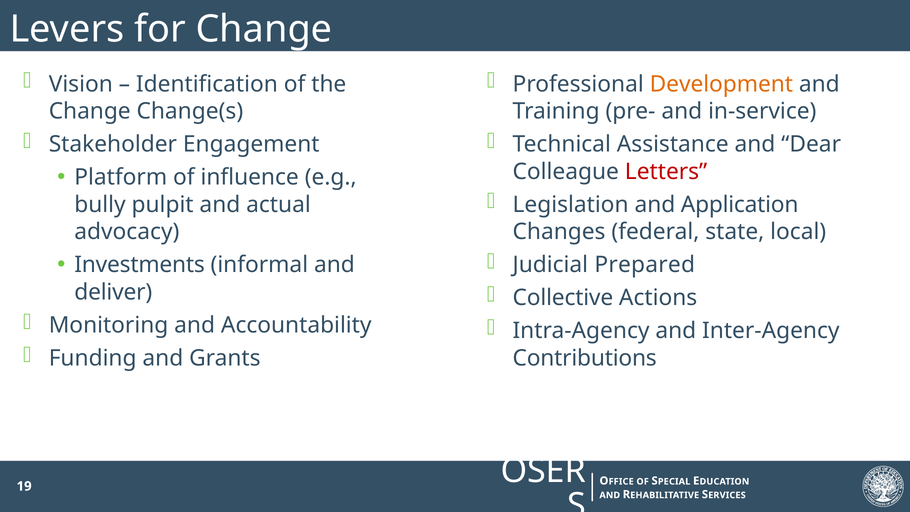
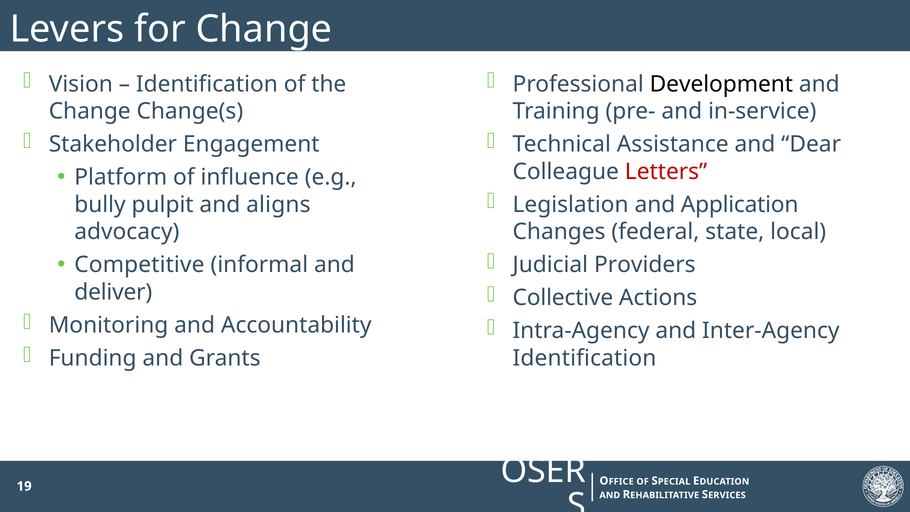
Development colour: orange -> black (721, 84)
actual: actual -> aligns (278, 205)
Prepared: Prepared -> Providers (645, 265)
Investments: Investments -> Competitive (139, 265)
Contributions: Contributions -> Identification (585, 358)
